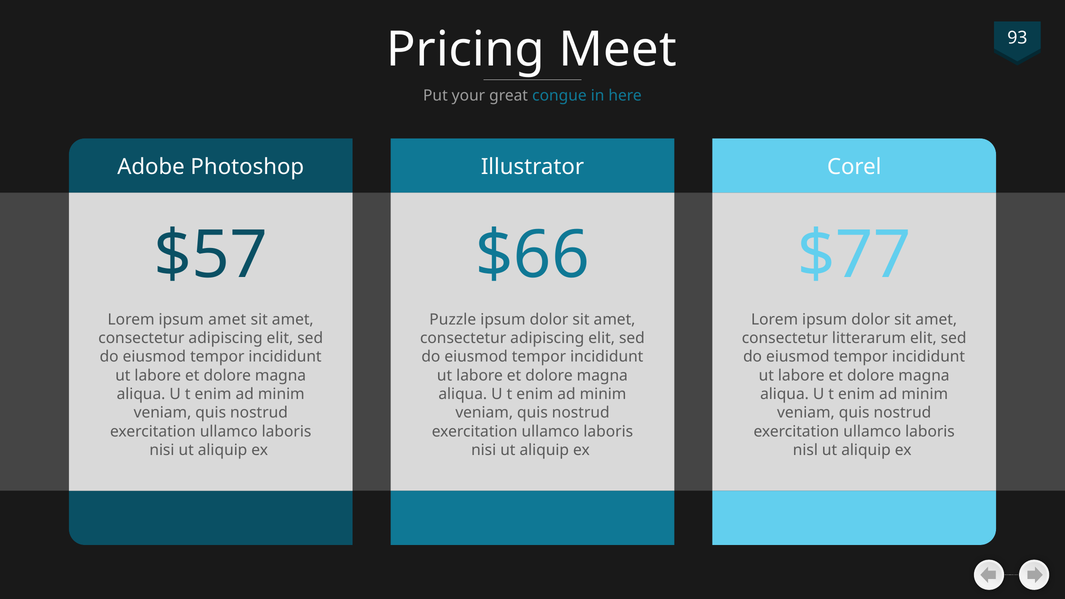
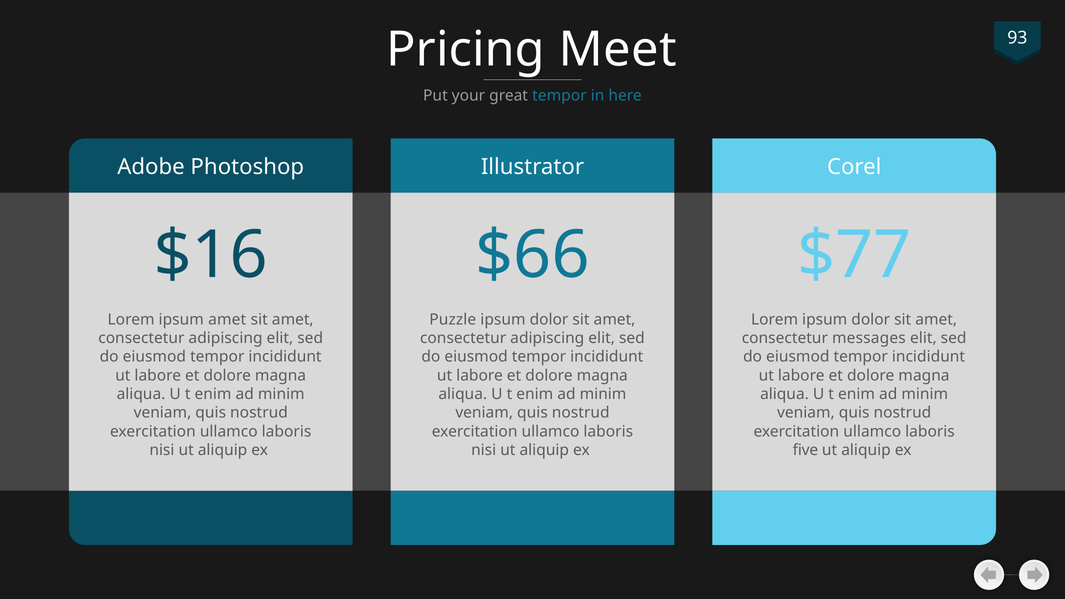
great congue: congue -> tempor (559, 96)
$57: $57 -> $16 (211, 255)
litterarum: litterarum -> messages (869, 338)
nisl: nisl -> five (805, 450)
